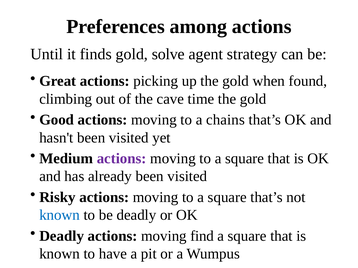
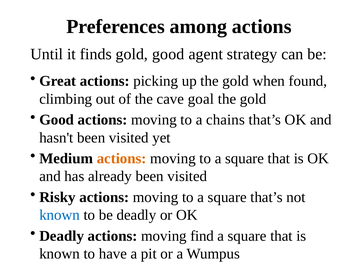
finds gold solve: solve -> good (168, 54)
time: time -> goal (201, 99)
actions colour: purple -> orange (122, 159)
